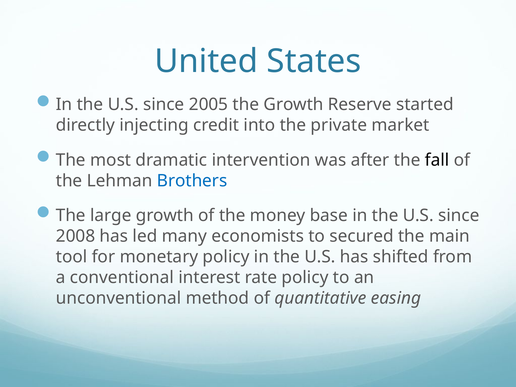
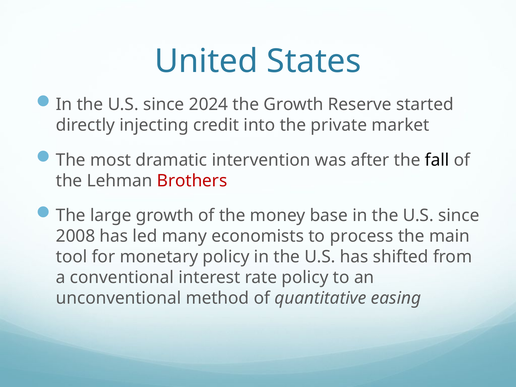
2005: 2005 -> 2024 (209, 104)
Brothers colour: blue -> red (192, 181)
secured: secured -> process (362, 236)
